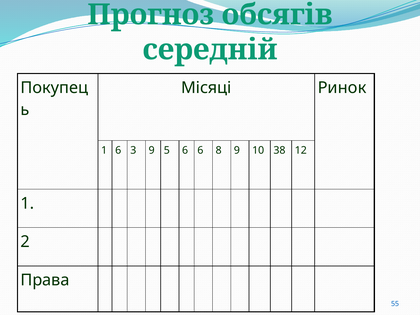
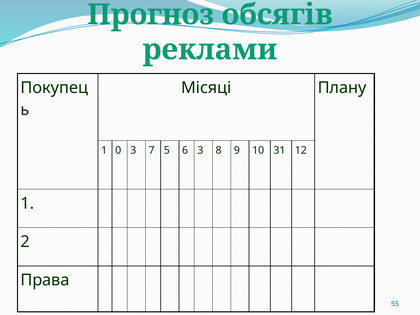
середній: середній -> реклами (210, 50)
Ринок: Ринок -> Плану (342, 88)
1 6: 6 -> 0 (118, 150)
3 9: 9 -> 7 (152, 150)
6 6: 6 -> 3 (200, 150)
38: 38 -> 31 (279, 150)
